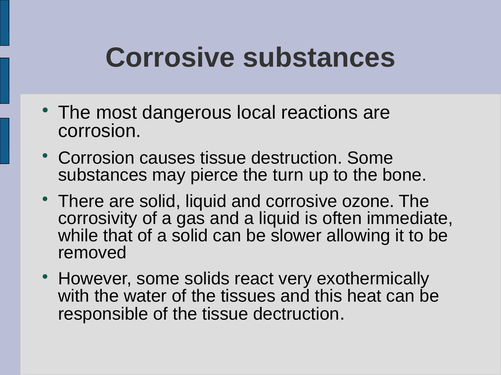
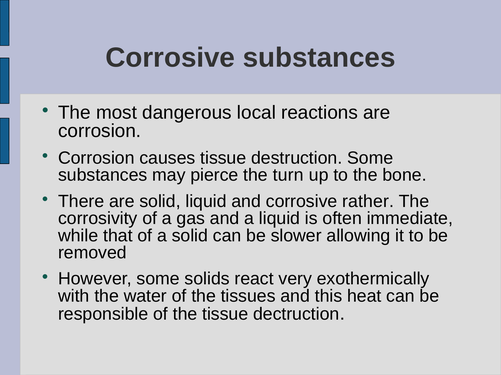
ozone: ozone -> rather (368, 202)
